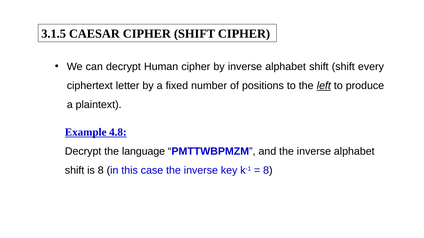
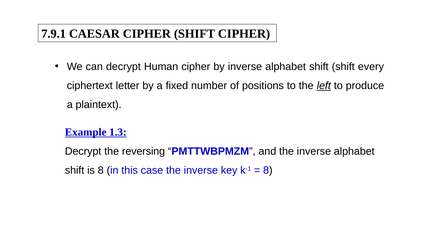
3.1.5: 3.1.5 -> 7.9.1 (54, 34)
4.8: 4.8 -> 1.3 (118, 132)
language: language -> reversing (144, 152)
